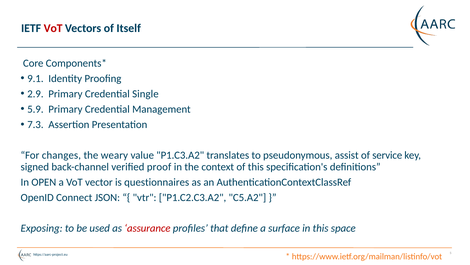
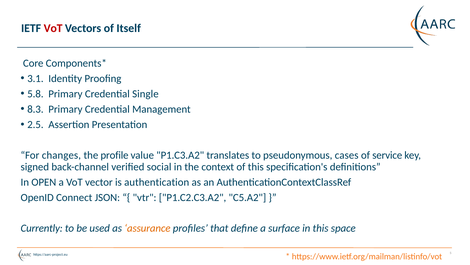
9.1: 9.1 -> 3.1 (35, 78)
2.9: 2.9 -> 5.8 (35, 94)
5.9: 5.9 -> 8.3 (35, 109)
7.3: 7.3 -> 2.5 (35, 124)
weary: weary -> profile (115, 155)
assist: assist -> cases (347, 155)
proof: proof -> social (159, 166)
questionnaires: questionnaires -> authentication (157, 182)
Exposing: Exposing -> Currently (42, 228)
assurance colour: red -> orange (147, 228)
